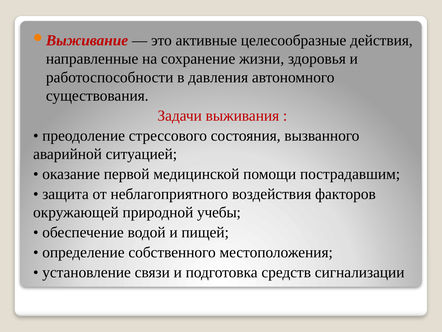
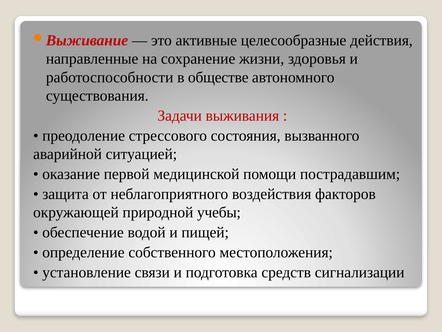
давления: давления -> обществе (218, 77)
